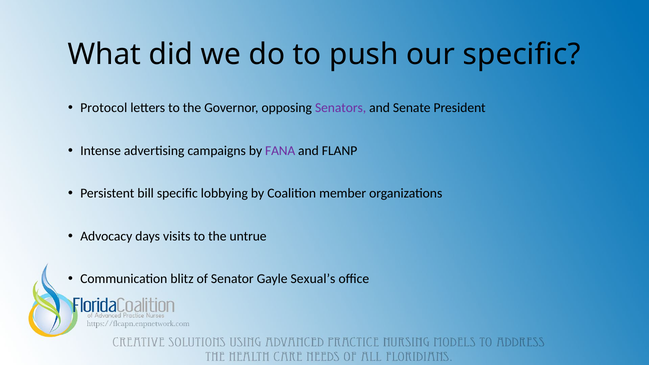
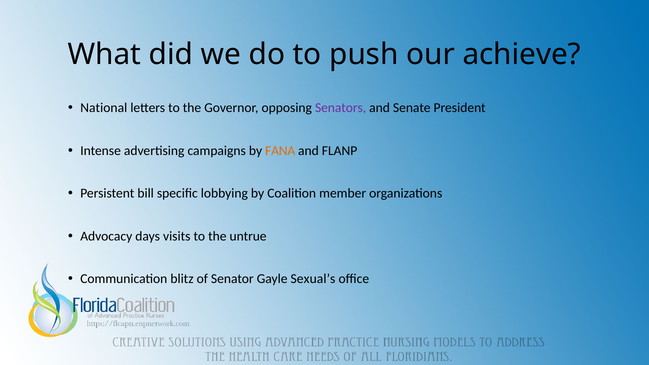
our specific: specific -> achieve (522, 55)
Protocol: Protocol -> National (104, 108)
FANA colour: purple -> orange (280, 151)
